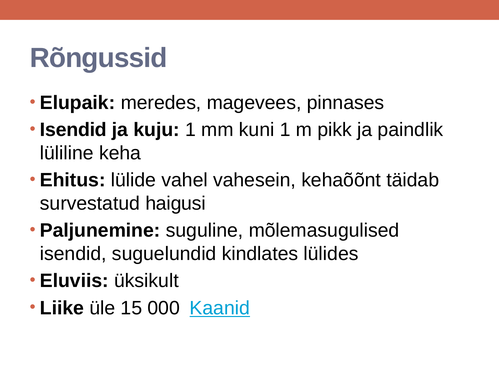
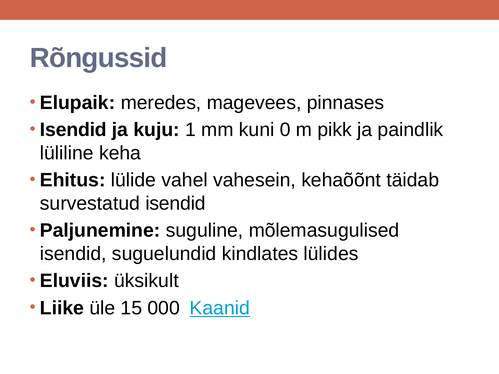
kuni 1: 1 -> 0 (285, 130)
survestatud haigusi: haigusi -> isendid (176, 204)
